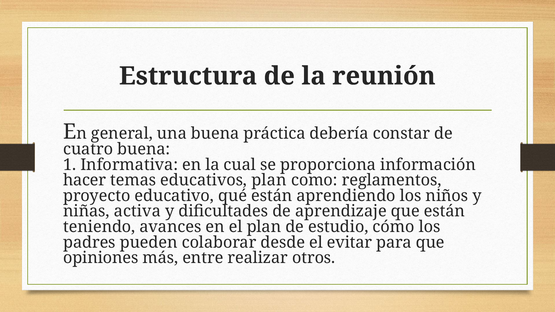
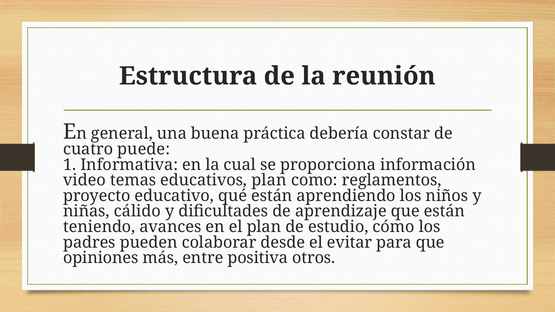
cuatro buena: buena -> puede (144, 149)
hacer: hacer -> video (84, 180)
activa: activa -> cálido (137, 211)
realizar: realizar -> positiva (258, 258)
